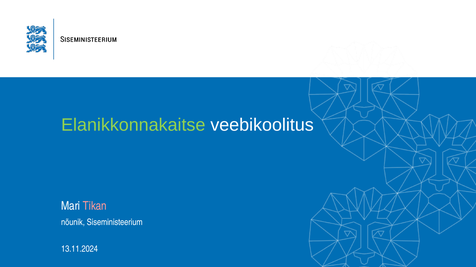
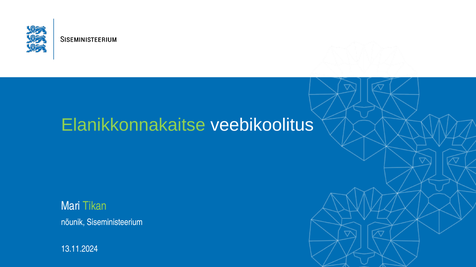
Tikan colour: pink -> light green (95, 206)
